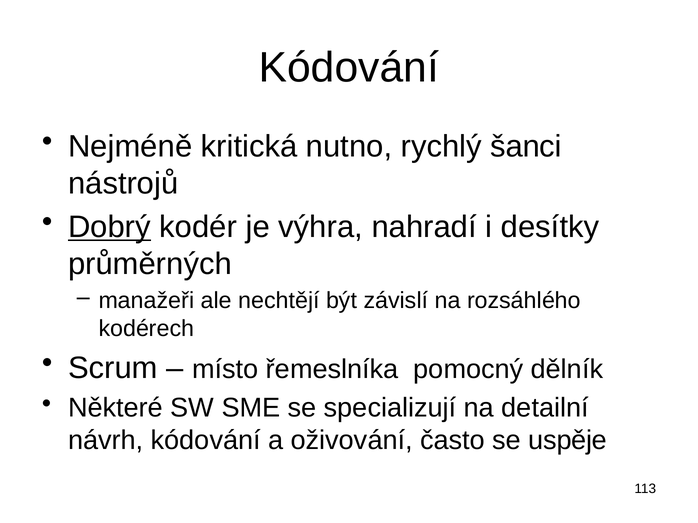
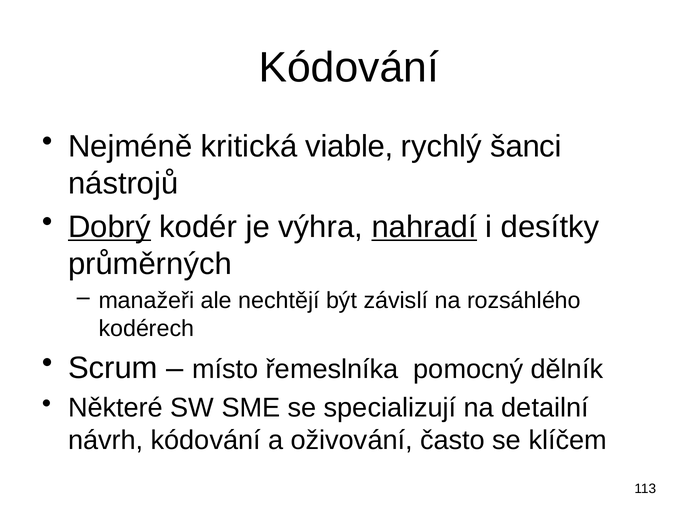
nutno: nutno -> viable (349, 146)
nahradí underline: none -> present (424, 227)
uspěje: uspěje -> klíčem (568, 441)
